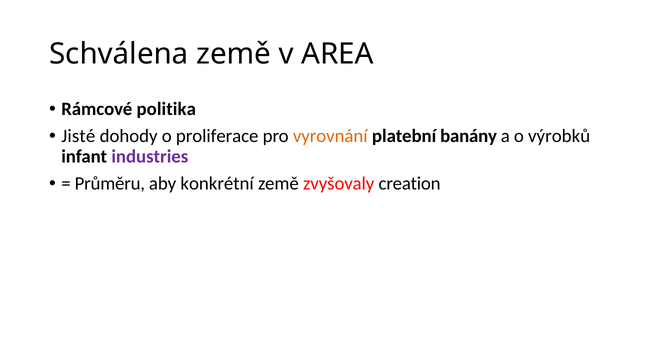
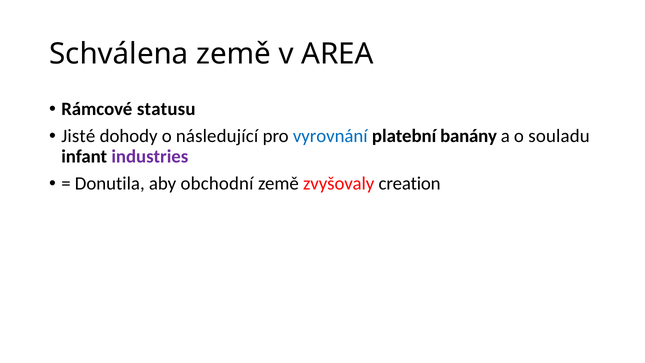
politika: politika -> statusu (166, 109)
proliferace: proliferace -> následující (217, 136)
vyrovnání colour: orange -> blue (330, 136)
výrobků: výrobků -> souladu (559, 136)
Průměru: Průměru -> Donutila (110, 183)
konkrétní: konkrétní -> obchodní (217, 183)
